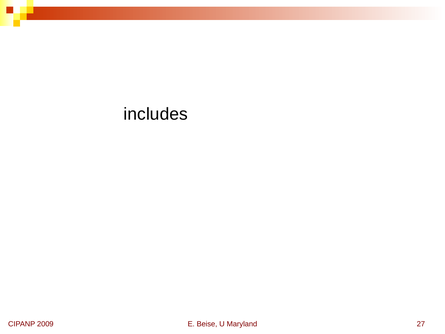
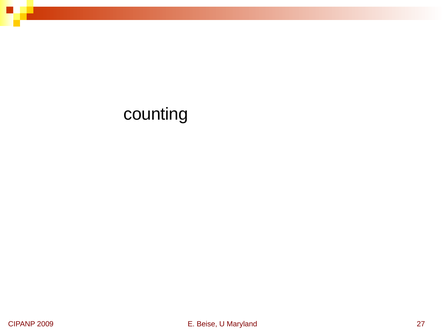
includes: includes -> counting (156, 114)
